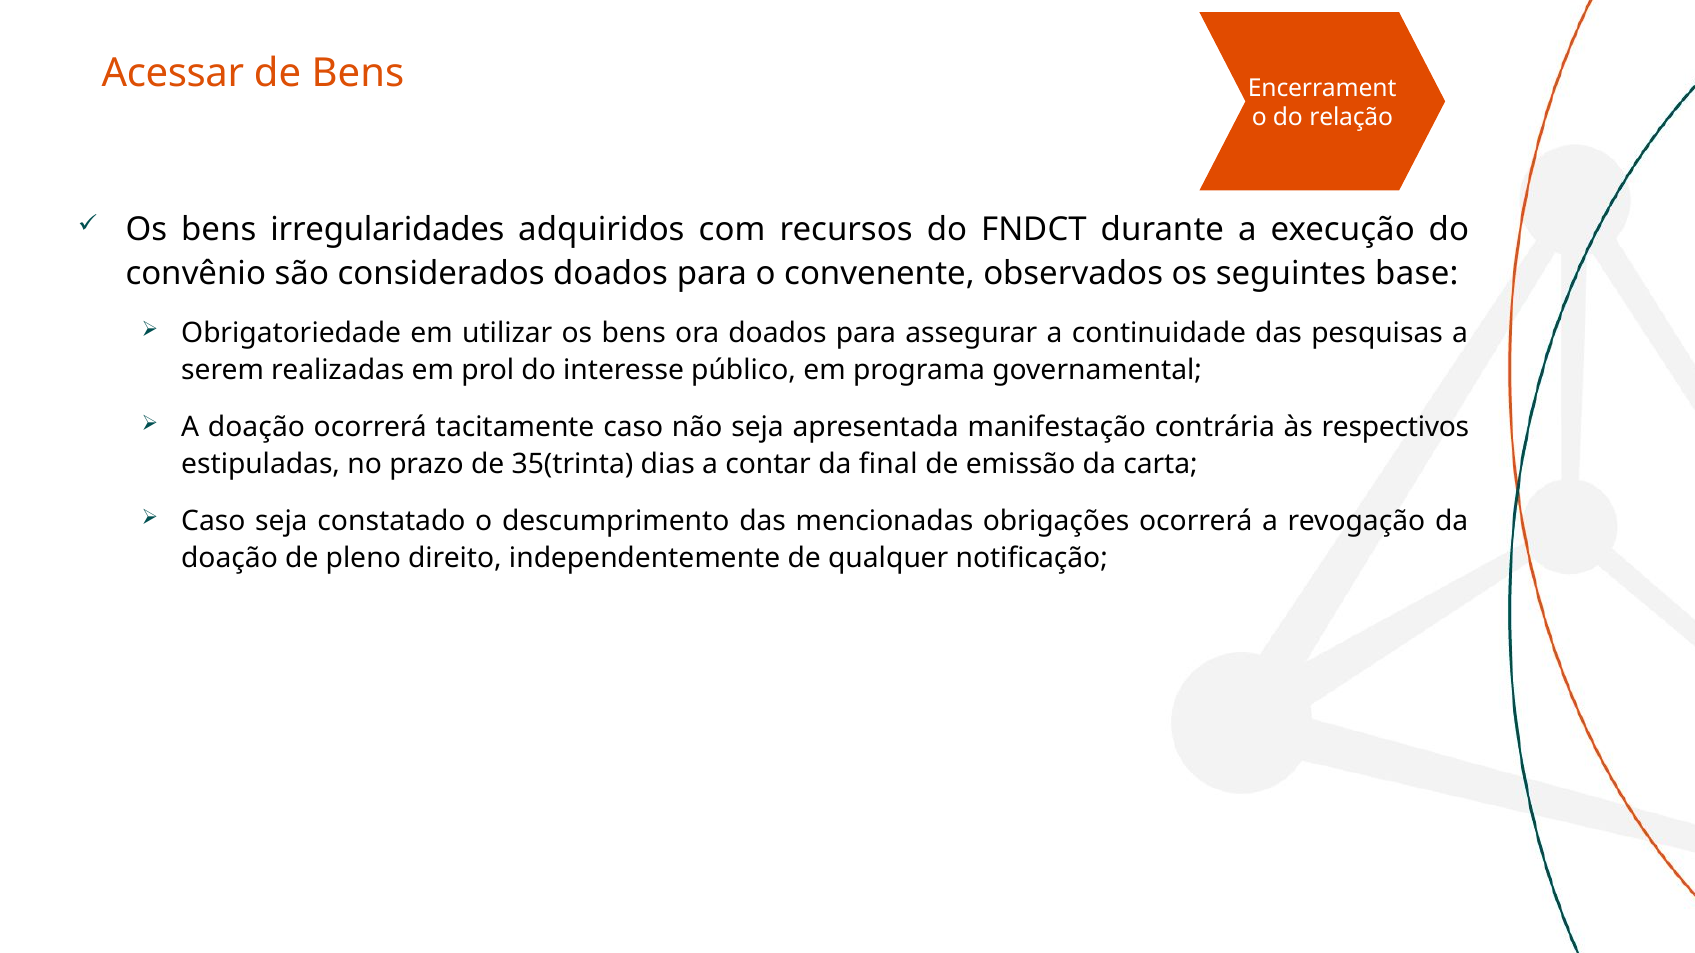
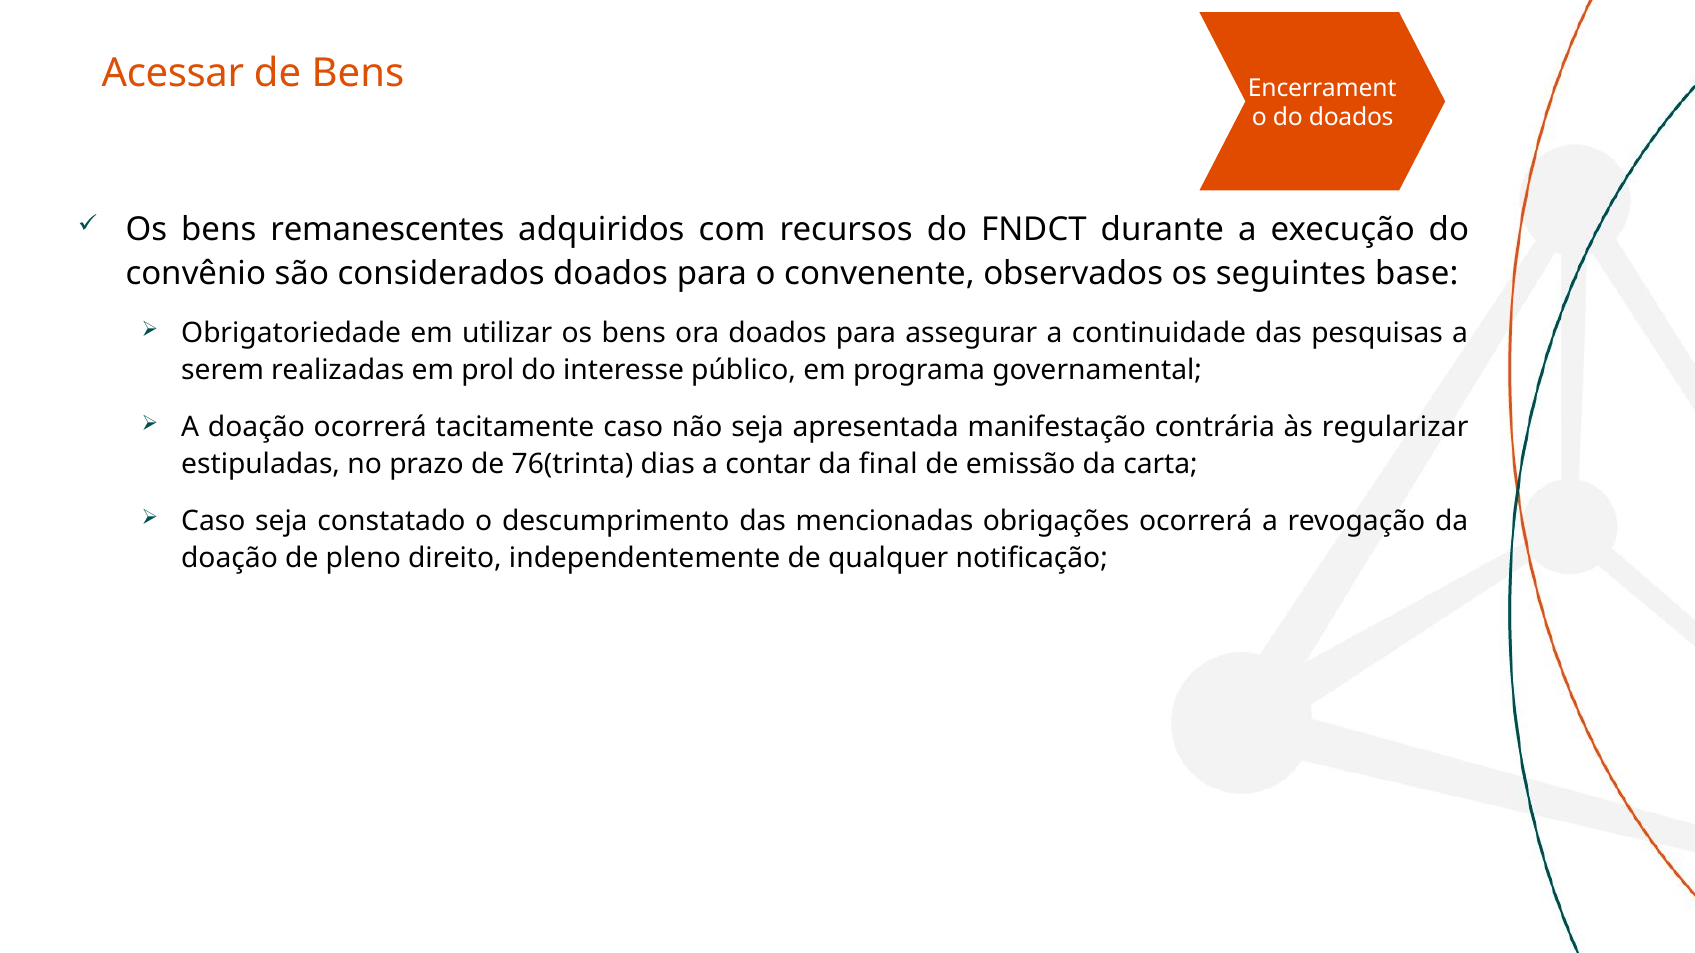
do relação: relação -> doados (1351, 118)
irregularidades: irregularidades -> remanescentes (387, 230)
respectivos: respectivos -> regularizar (1395, 427)
35(trinta: 35(trinta -> 76(trinta (573, 465)
